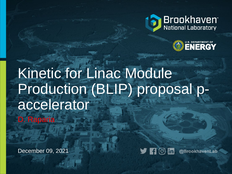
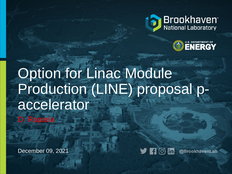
Kinetic: Kinetic -> Option (39, 73)
BLIP: BLIP -> LINE (112, 89)
